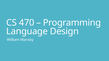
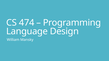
470: 470 -> 474 (27, 23)
